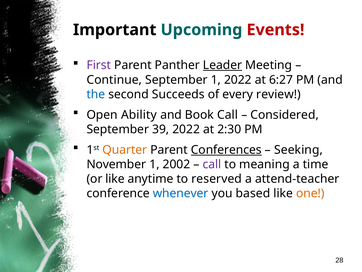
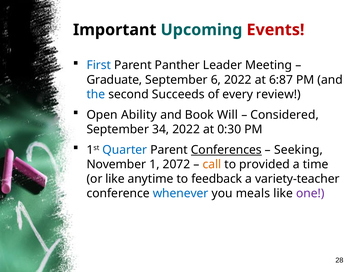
First colour: purple -> blue (99, 65)
Leader underline: present -> none (223, 65)
Continue: Continue -> Graduate (114, 80)
September 1: 1 -> 6 (216, 80)
6:27: 6:27 -> 6:87 (281, 80)
Book Call: Call -> Will (228, 115)
39: 39 -> 34 (161, 129)
2:30: 2:30 -> 0:30 (229, 129)
Quarter colour: orange -> blue (125, 150)
2002: 2002 -> 2072 (176, 164)
call colour: purple -> orange (212, 164)
meaning: meaning -> provided (265, 164)
reserved: reserved -> feedback (217, 179)
attend-teacher: attend-teacher -> variety-teacher (297, 179)
based: based -> meals (253, 193)
one colour: orange -> purple (310, 193)
